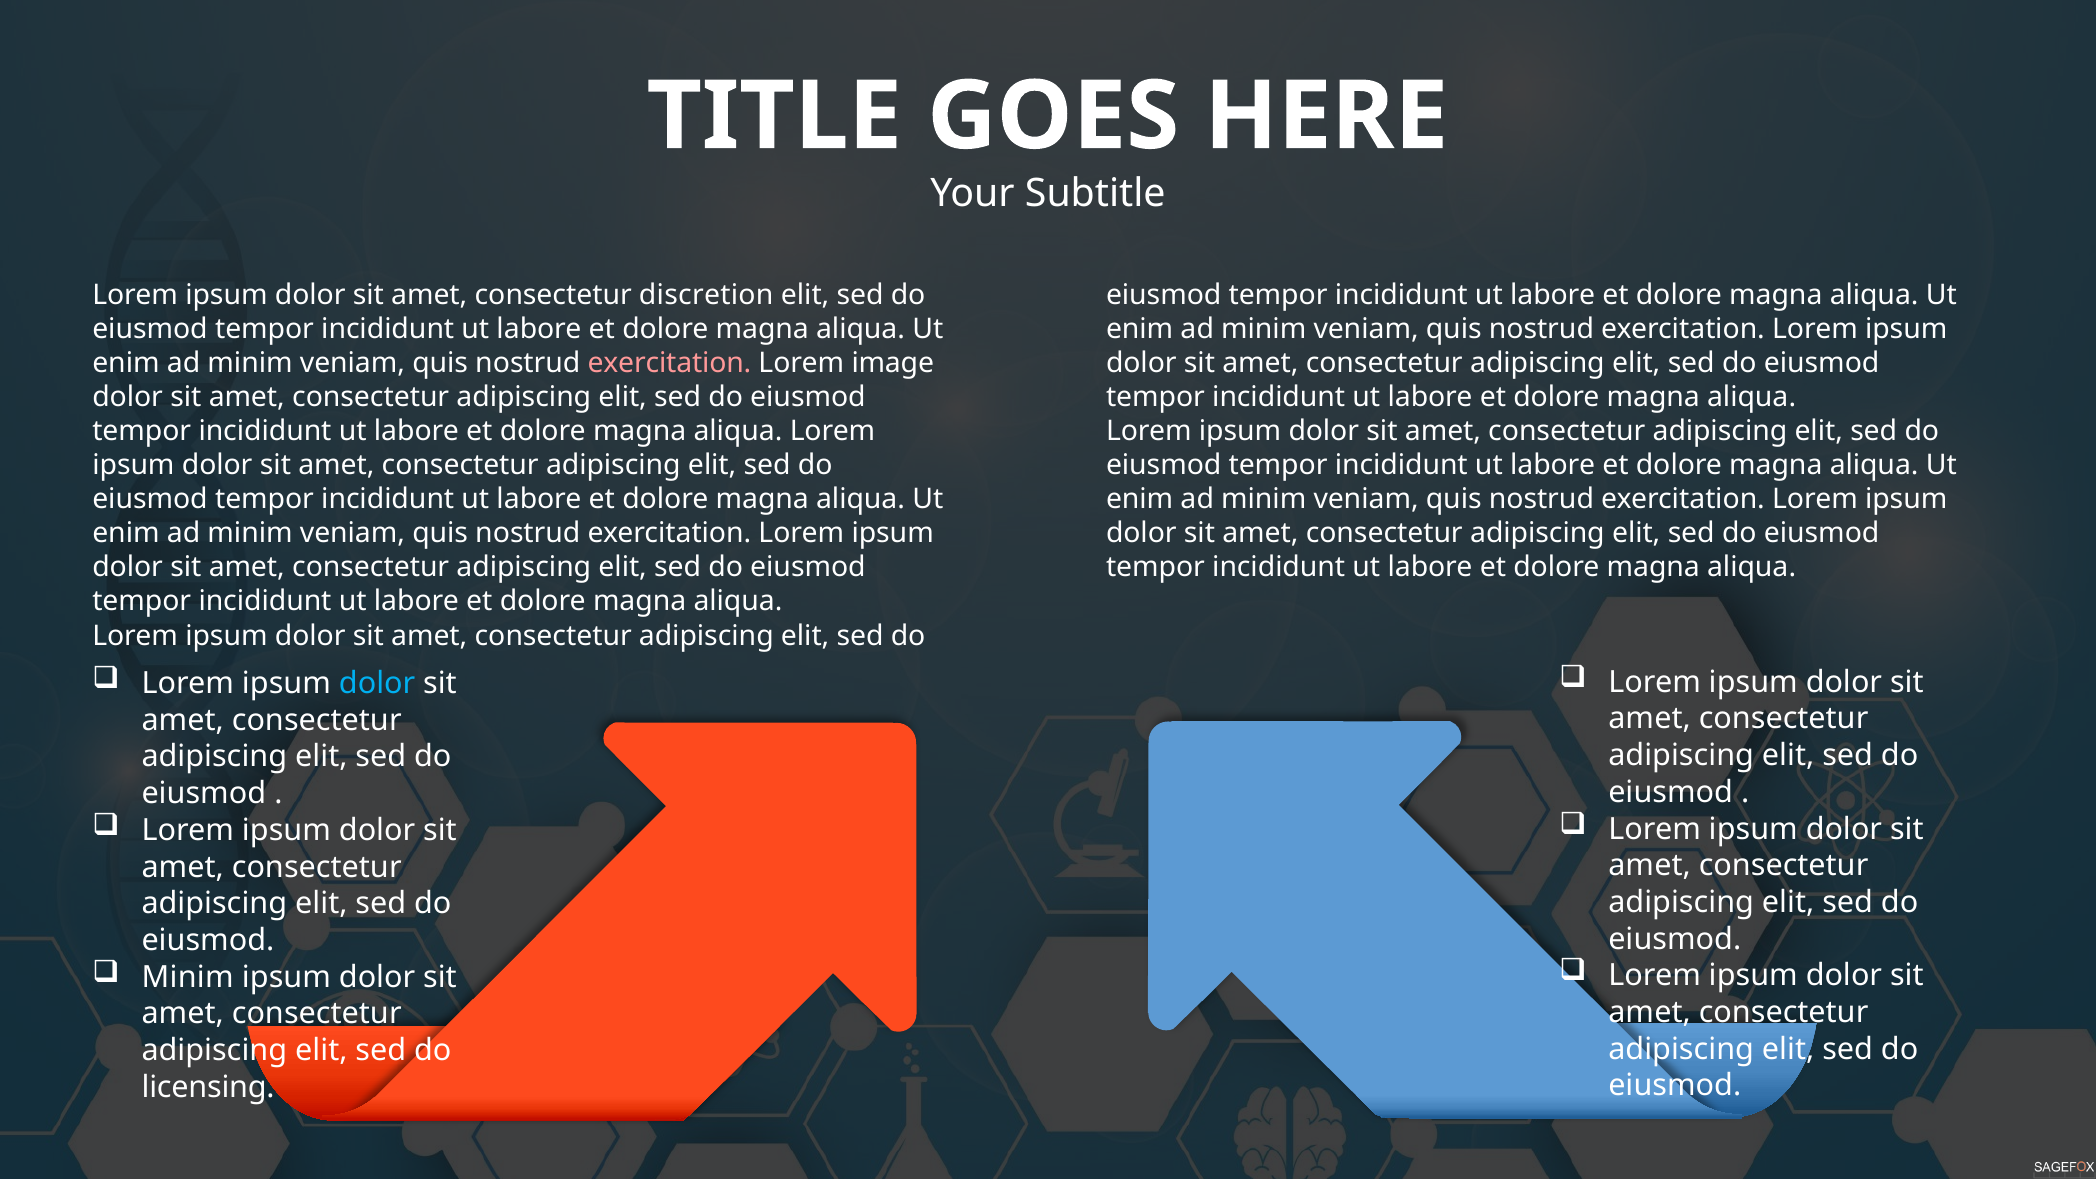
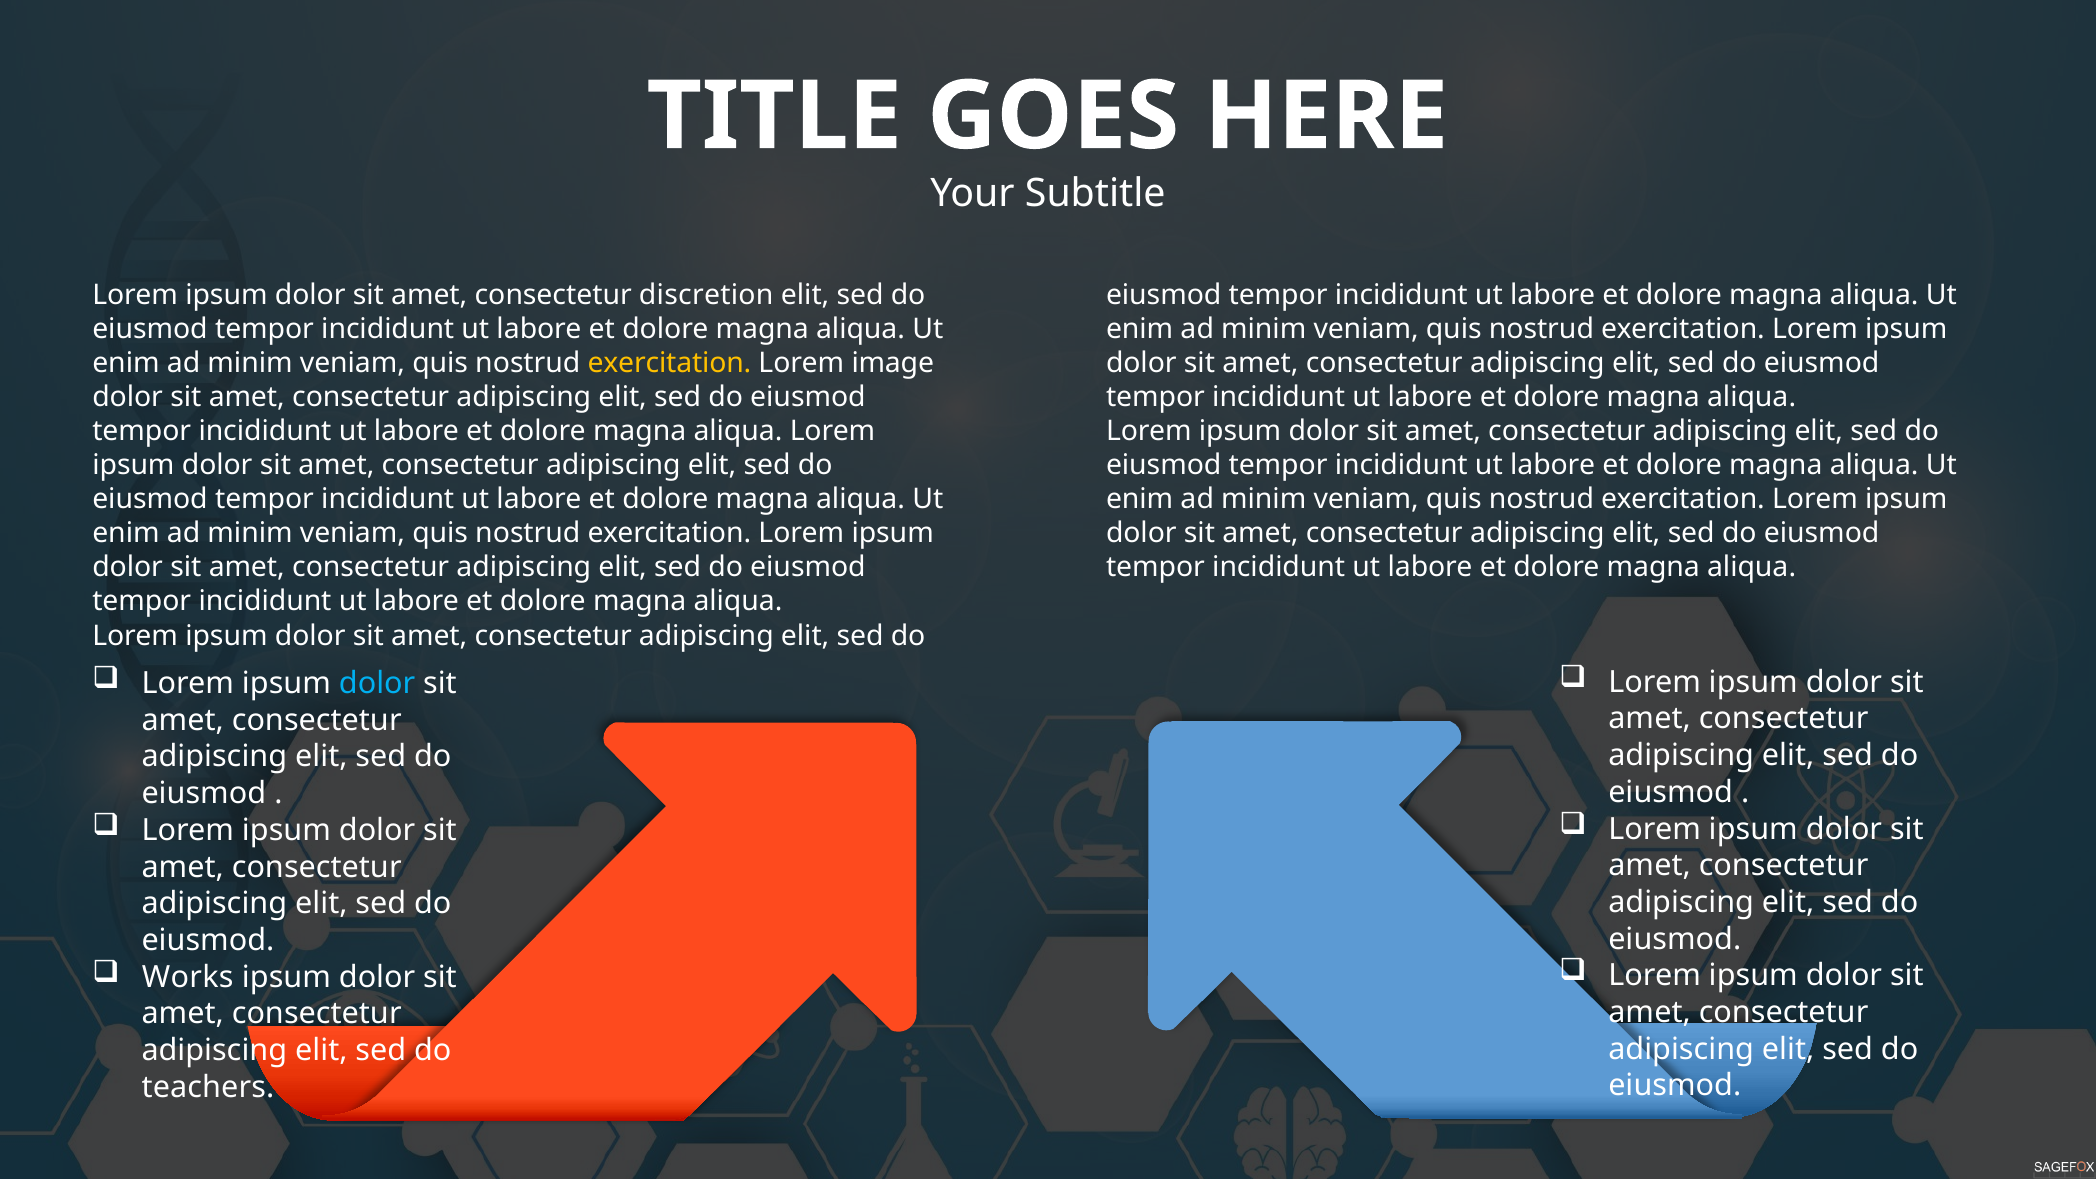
exercitation colour: pink -> yellow (669, 363)
Minim: Minim -> Works (188, 977)
licensing: licensing -> teachers (208, 1087)
